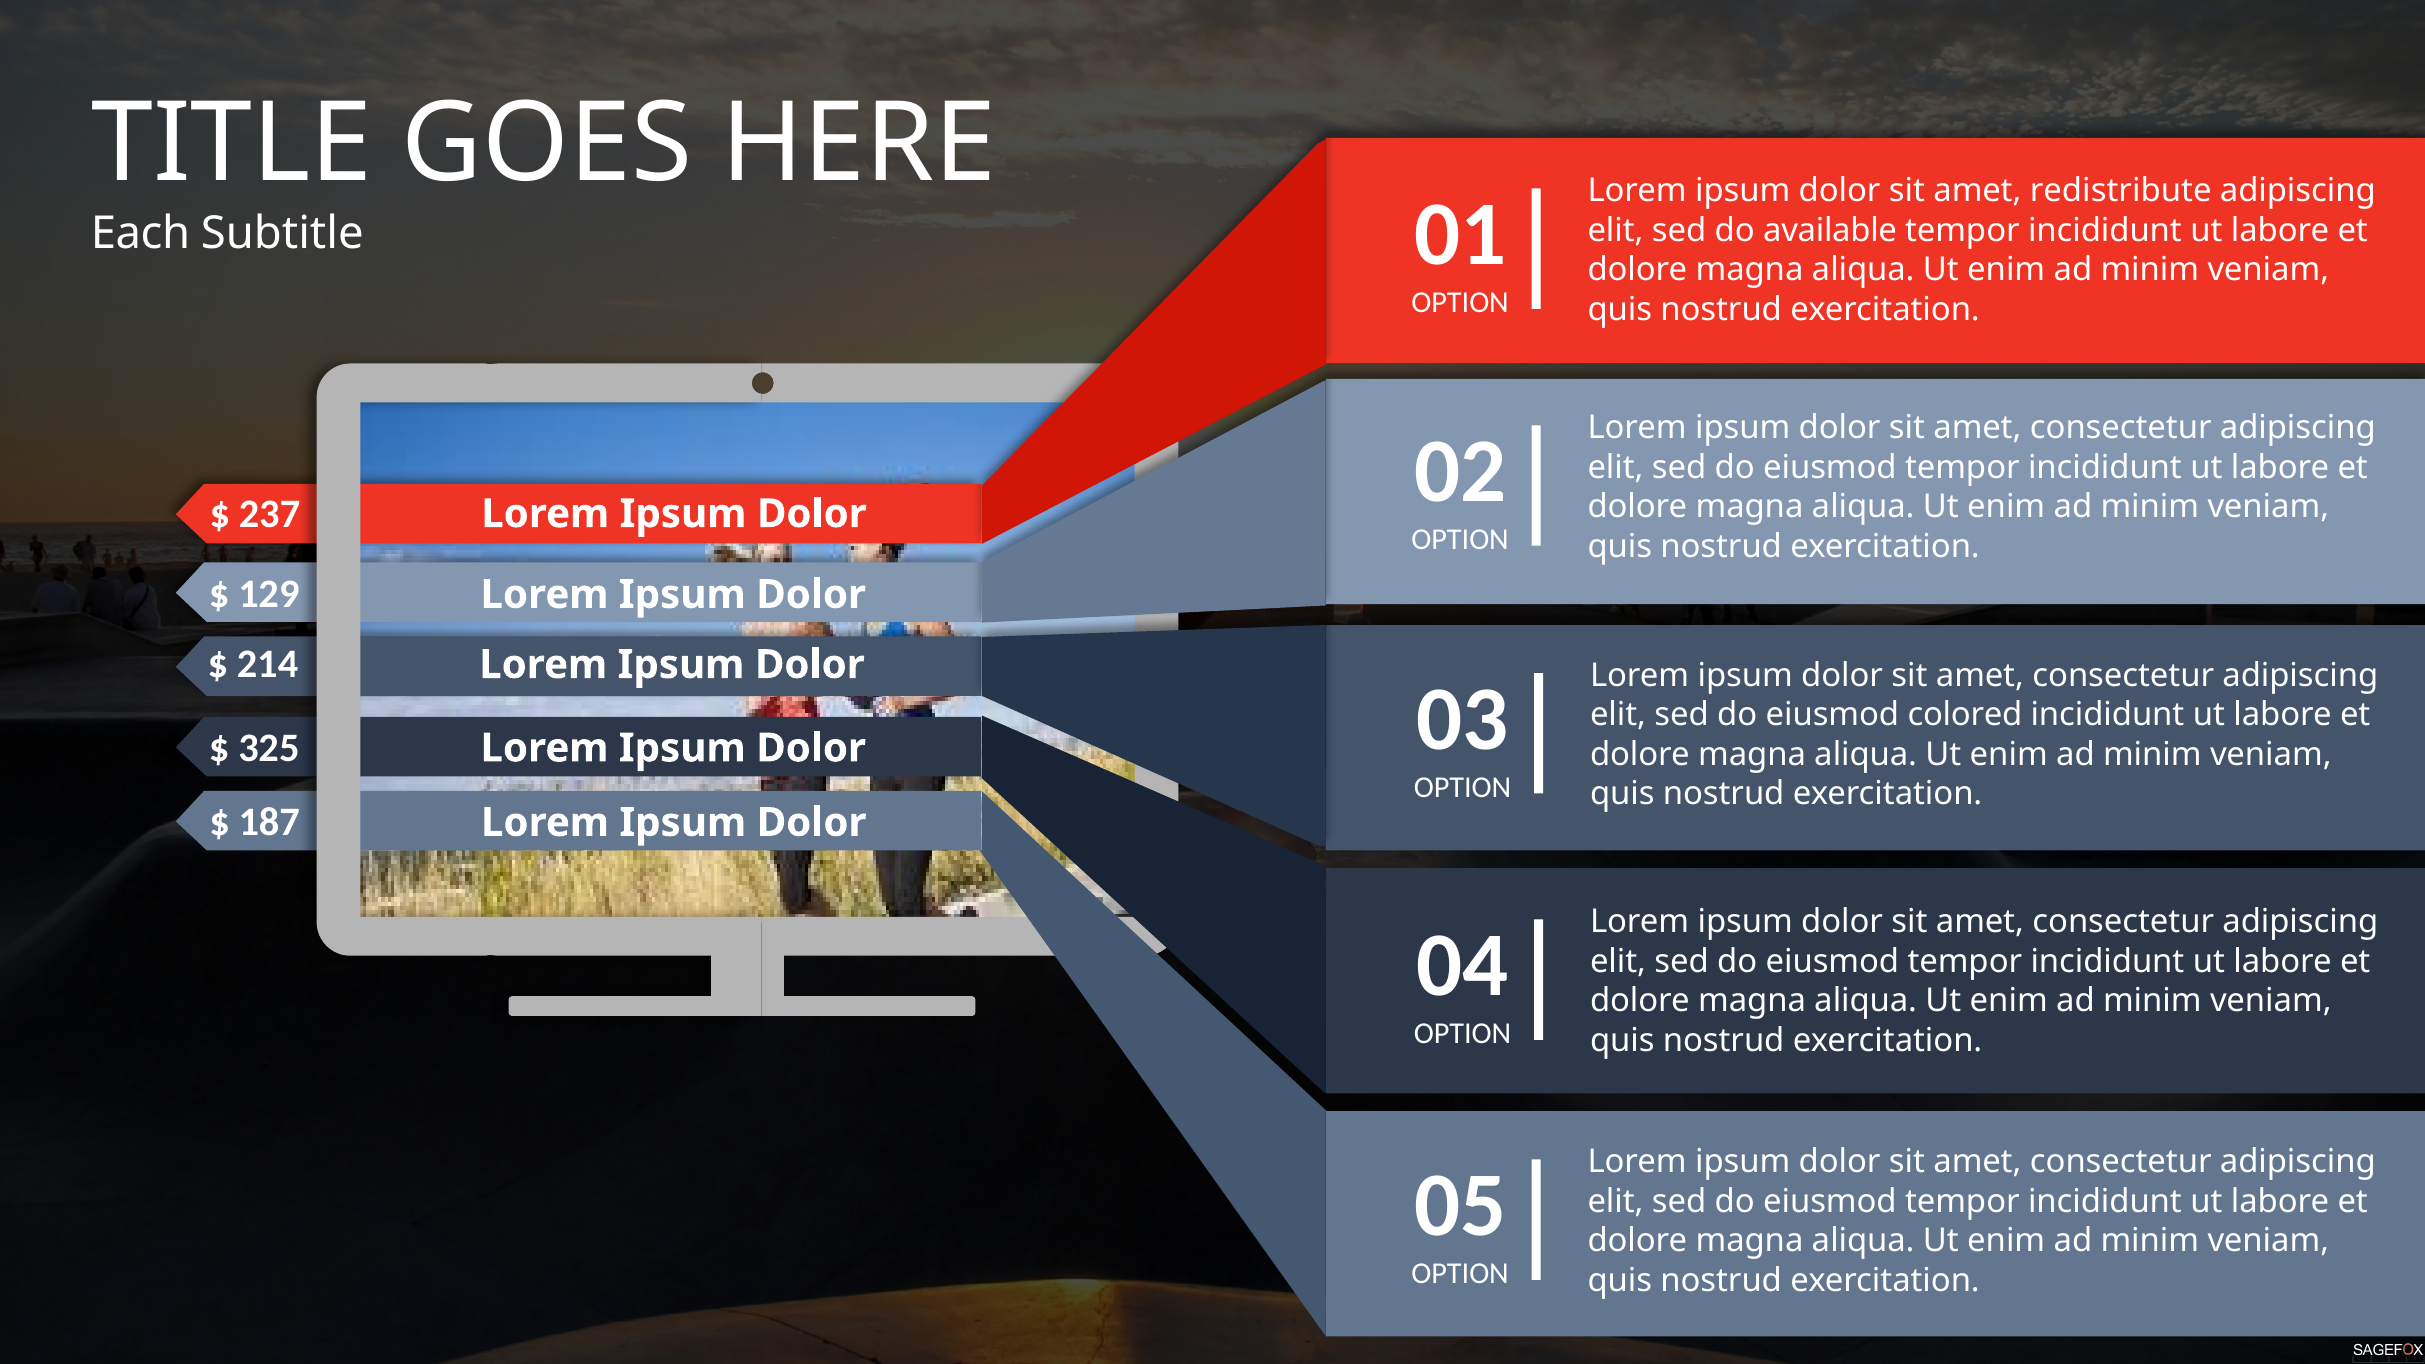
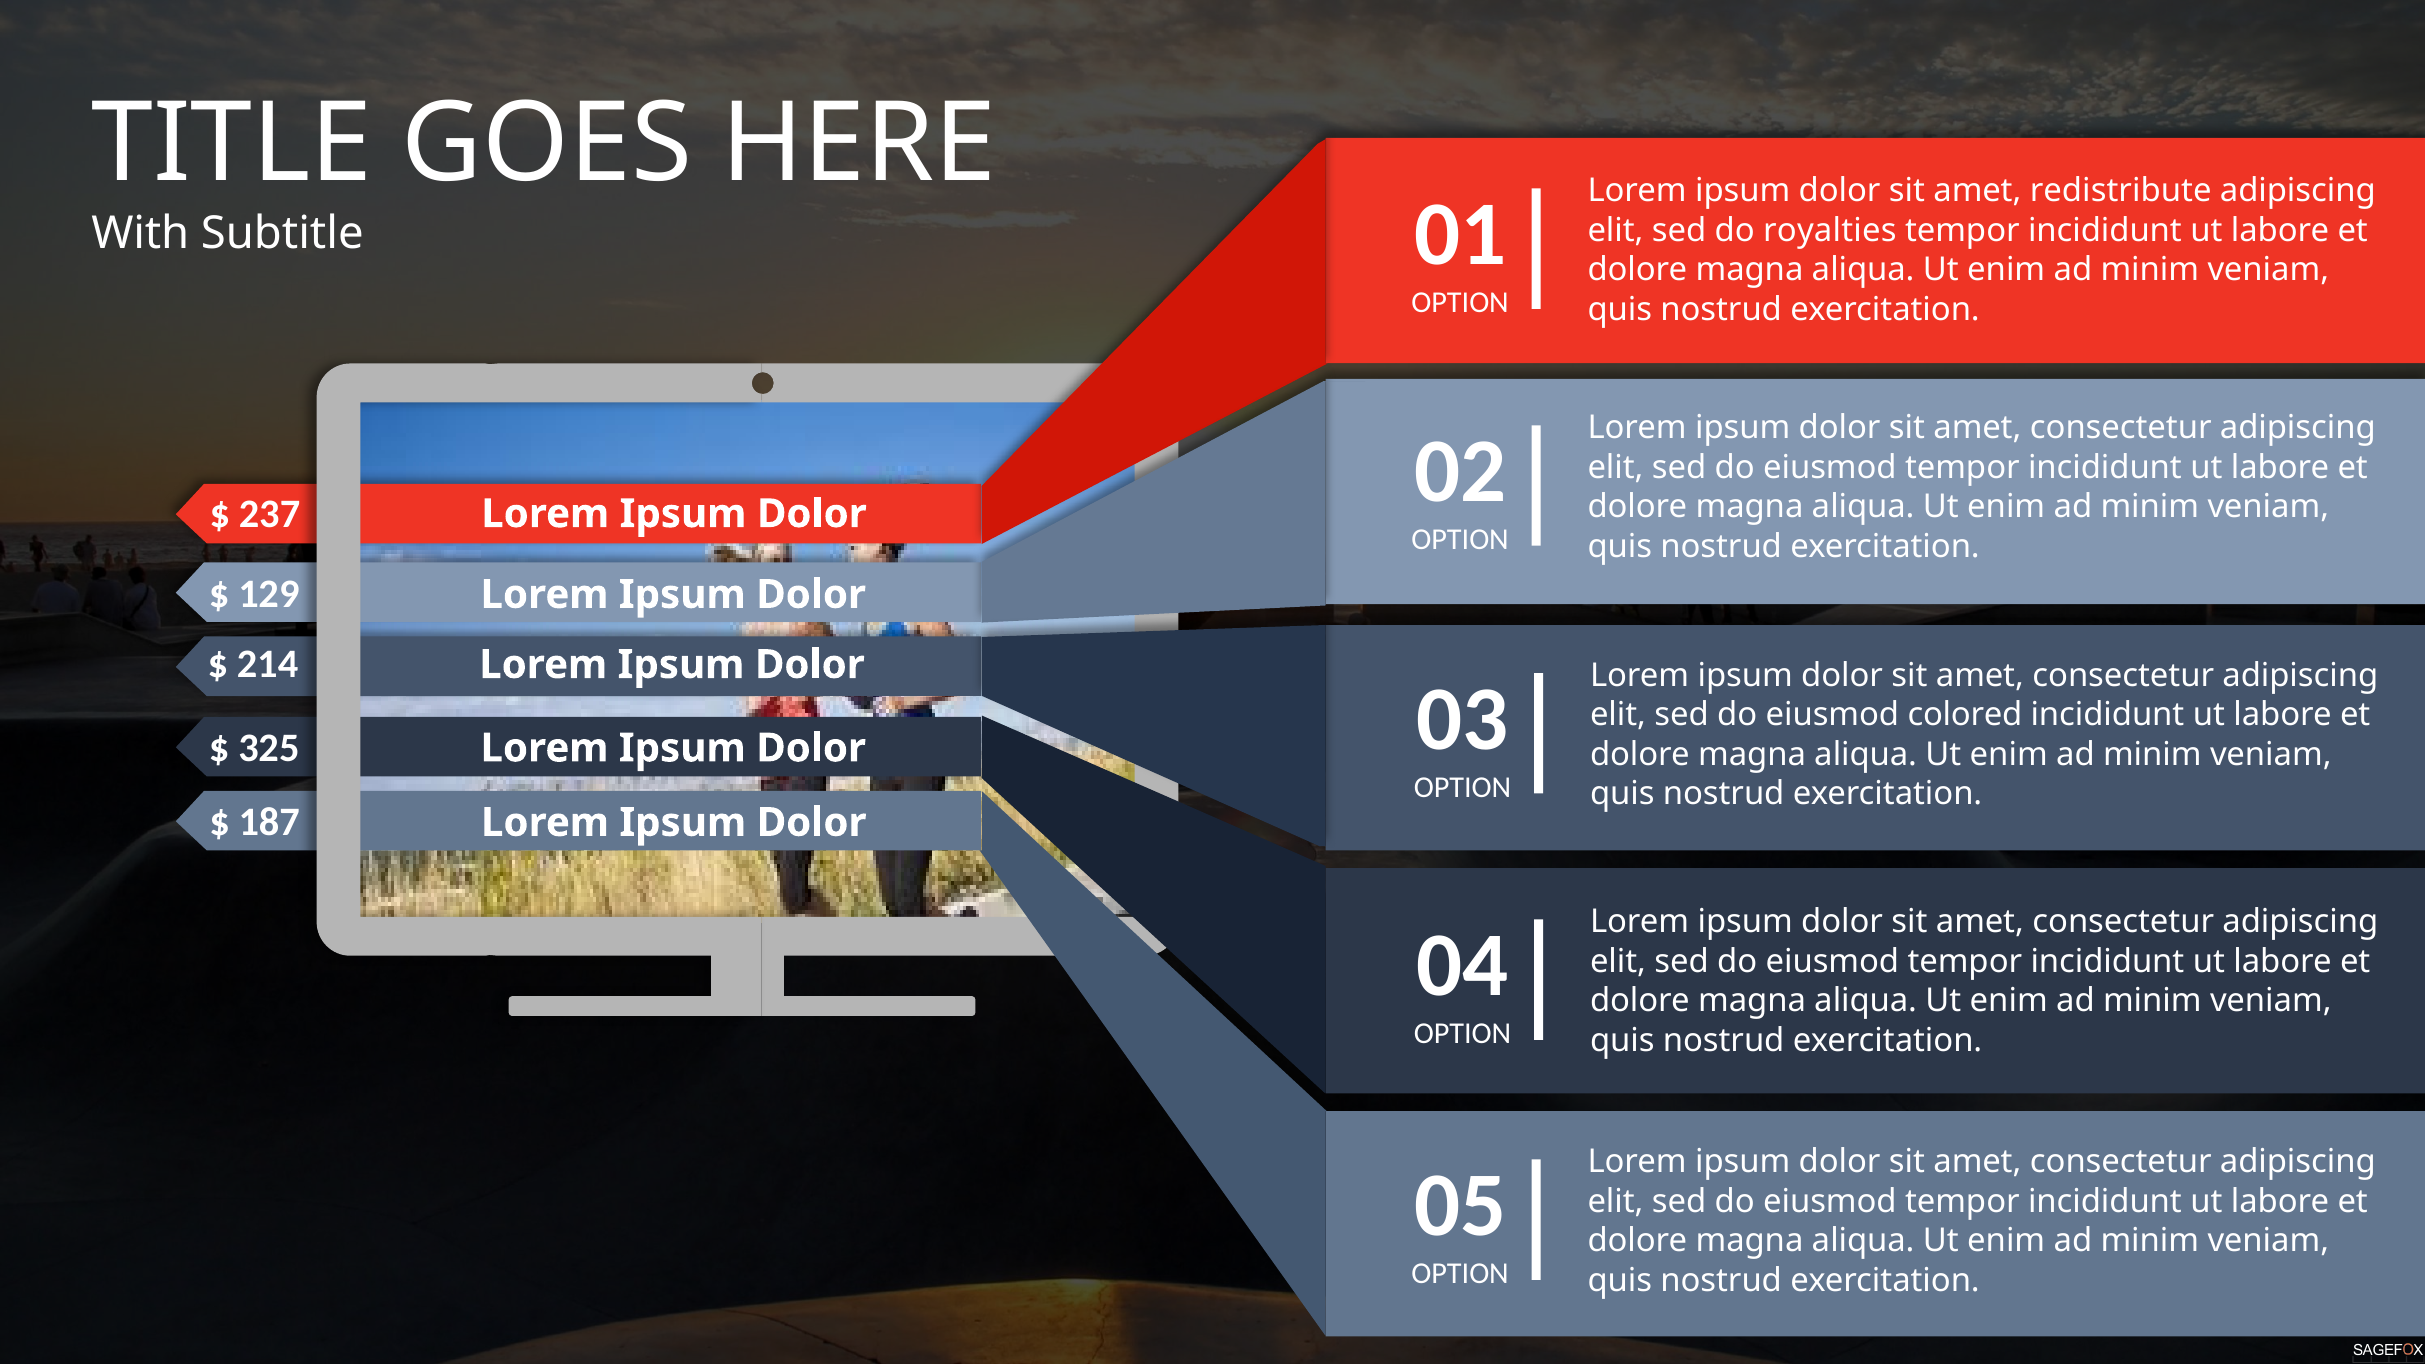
Each: Each -> With (140, 233)
available: available -> royalties (1830, 230)
